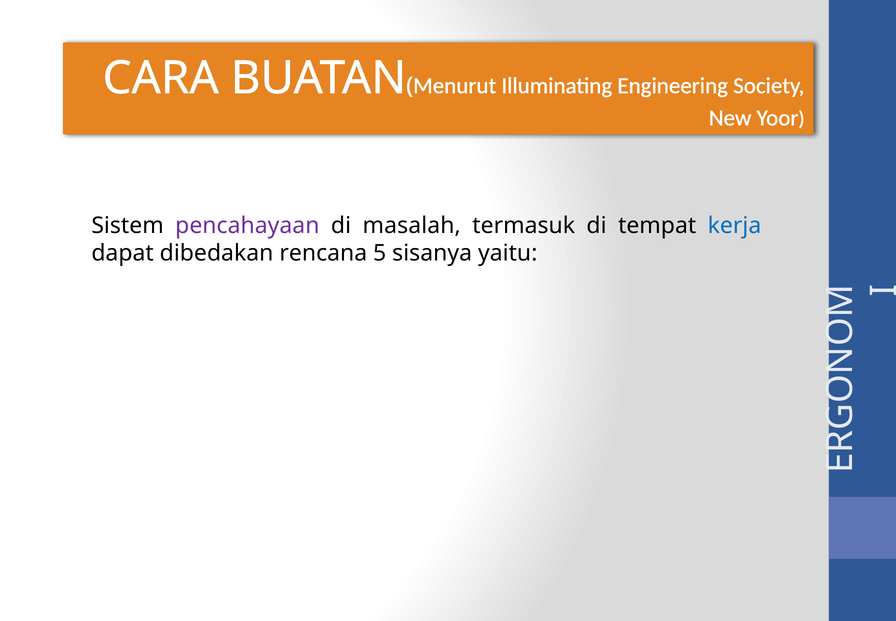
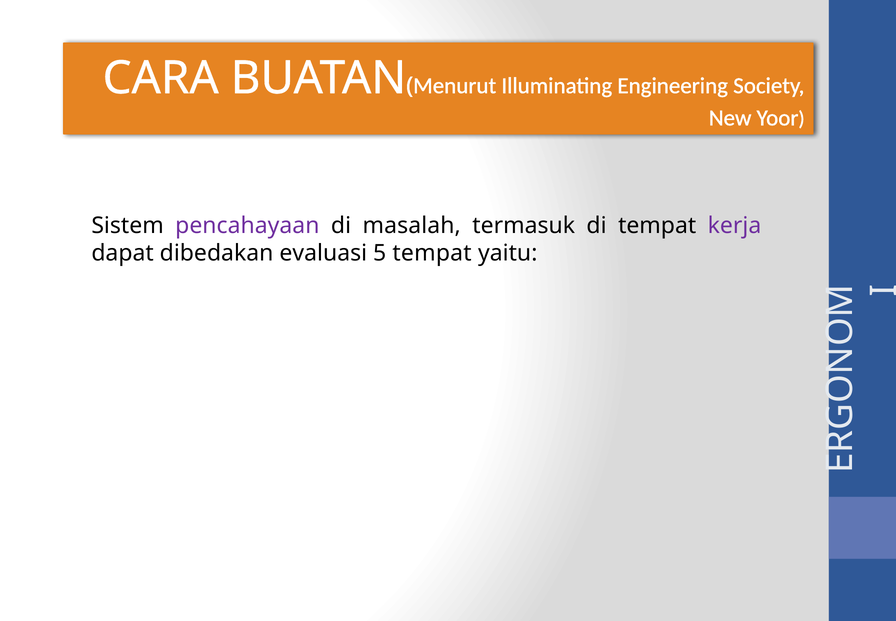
kerja colour: blue -> purple (734, 225)
rencana: rencana -> evaluasi (323, 253)
5 sisanya: sisanya -> tempat (432, 253)
